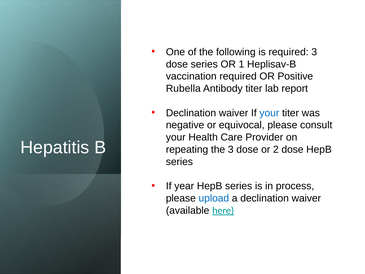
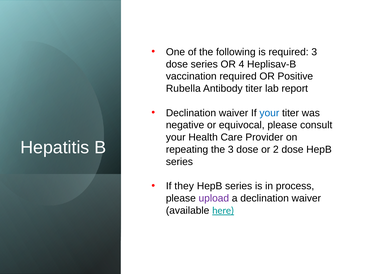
1: 1 -> 4 (241, 64)
year: year -> they (184, 186)
upload colour: blue -> purple (214, 198)
